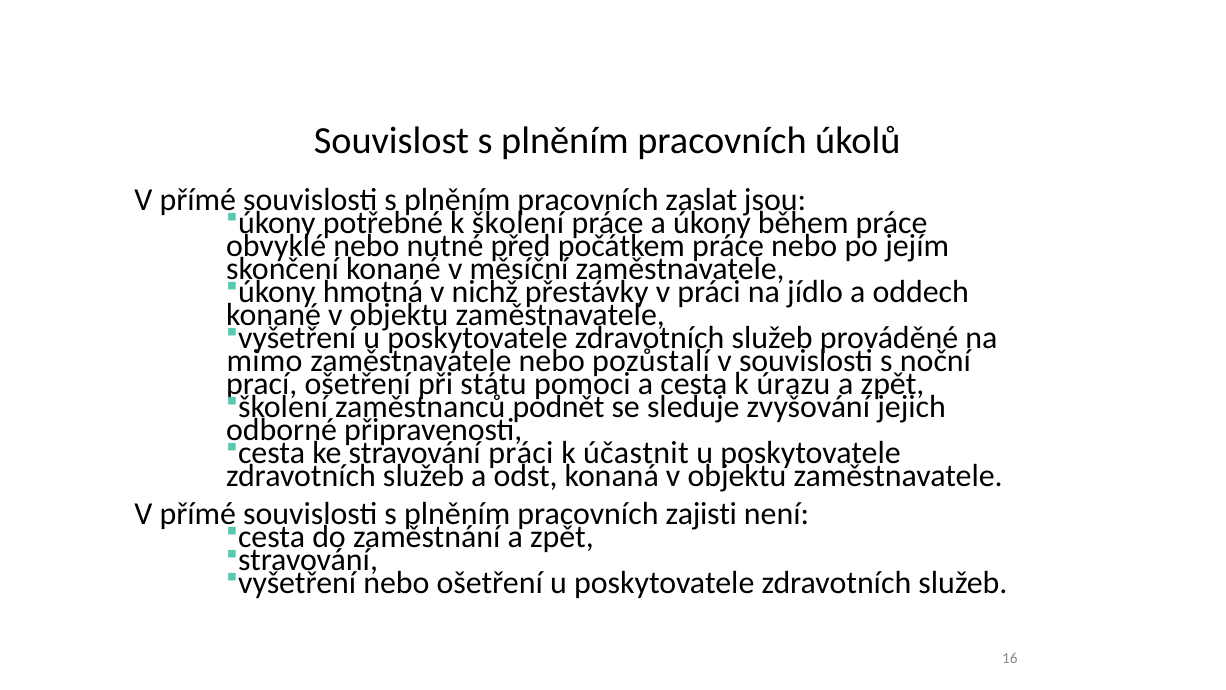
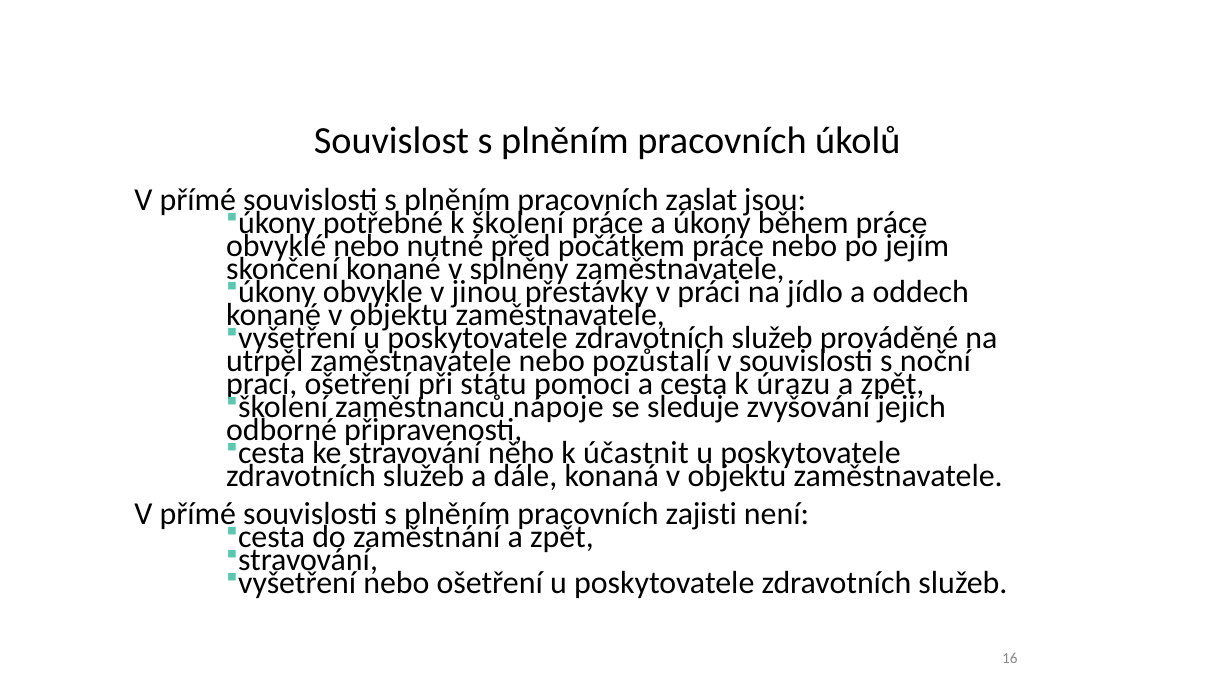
měsíční: měsíční -> splněny (519, 269)
hmotná: hmotná -> obvykle (373, 292)
nichž: nichž -> jinou (485, 292)
mimo: mimo -> utrpěl (265, 361)
podnět: podnět -> nápoje (558, 407)
stravování práci: práci -> něho (521, 453)
odst: odst -> dále (525, 475)
